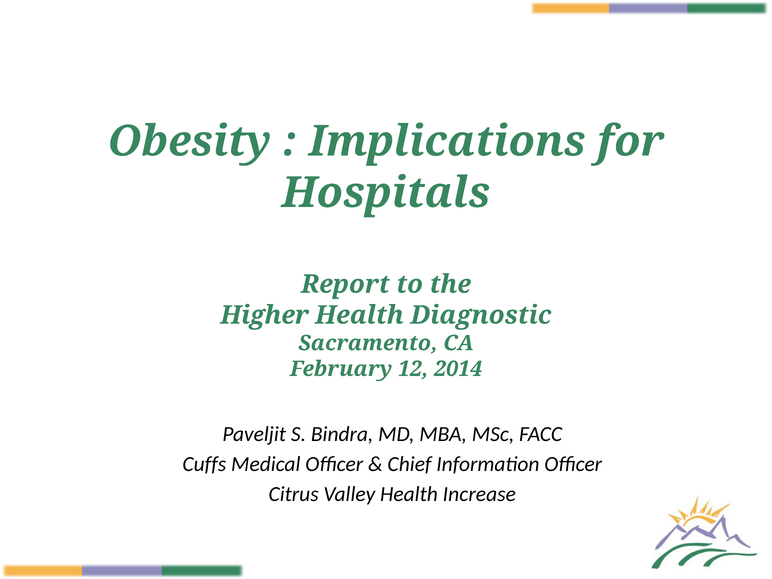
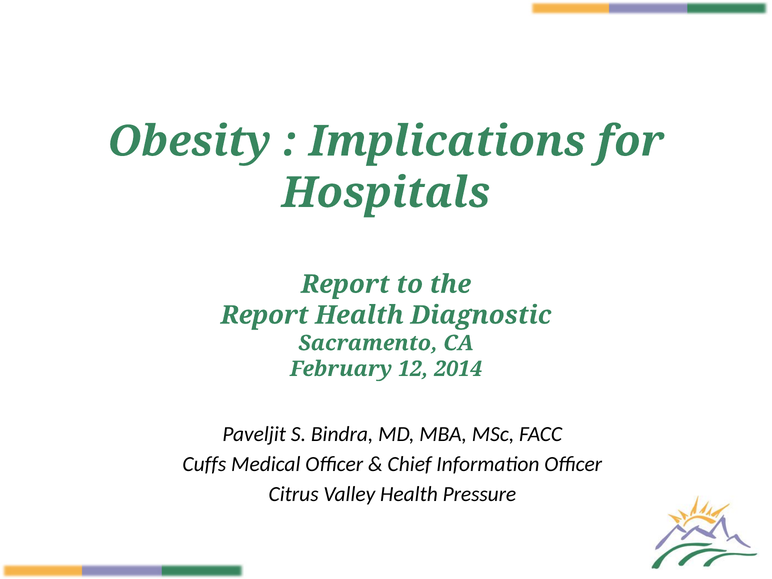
Higher: Higher -> Report (265, 315)
Increase: Increase -> Pressure (479, 494)
